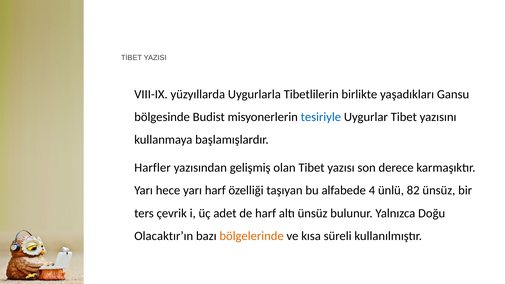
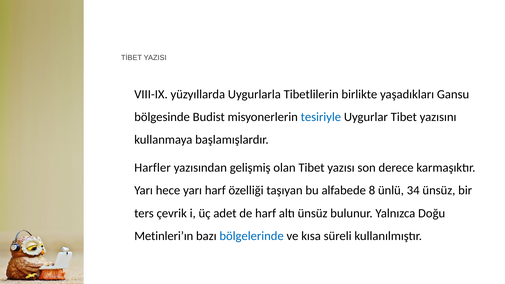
4: 4 -> 8 (372, 191)
82: 82 -> 34 (413, 191)
Olacaktır’ın: Olacaktır’ın -> Metinleri’ın (164, 236)
bölgelerinde colour: orange -> blue (252, 236)
